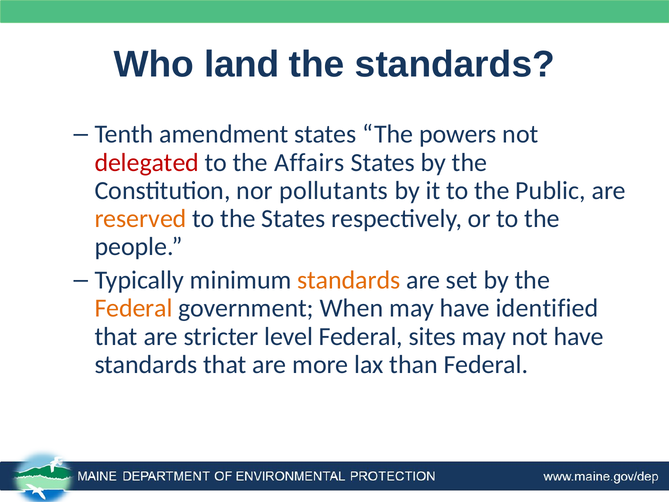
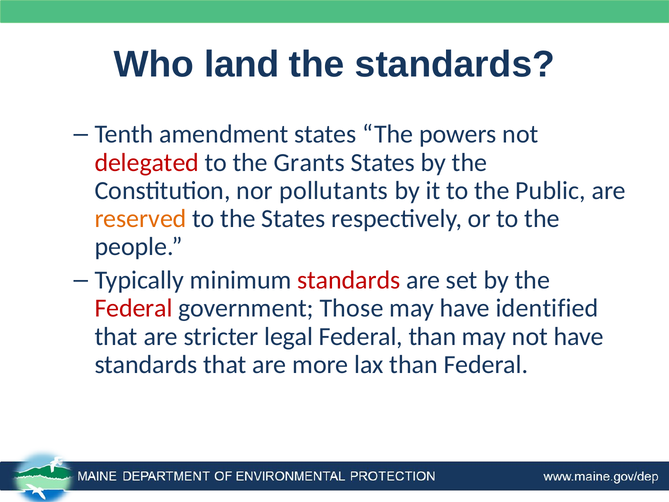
Affairs: Affairs -> Grants (309, 162)
standards colour: orange -> red (349, 280)
Federal colour: orange -> red (134, 308)
When: When -> Those (351, 308)
level: level -> legal (289, 336)
Federal sites: sites -> than (432, 336)
